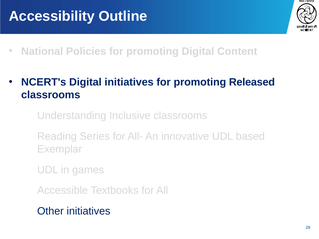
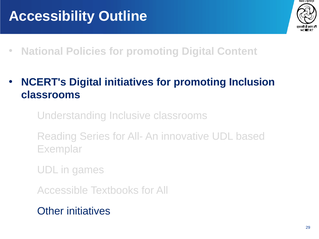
Released: Released -> Inclusion (252, 82)
